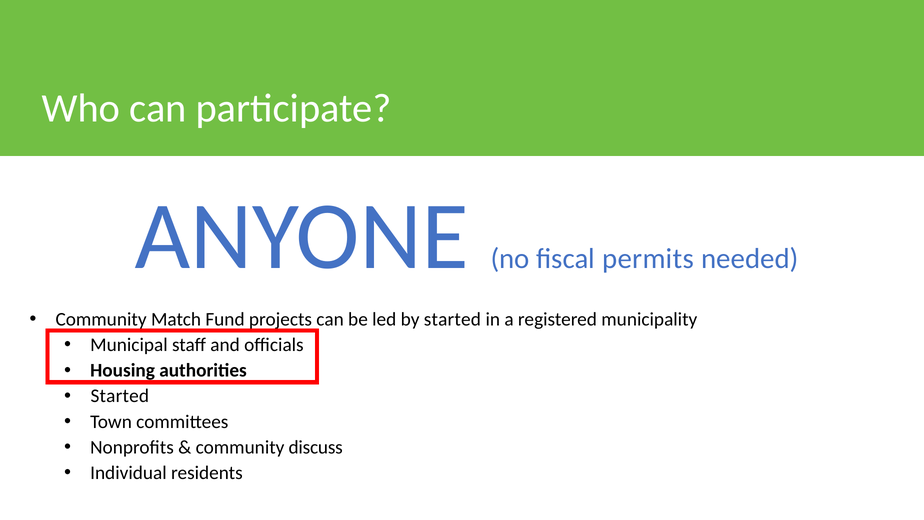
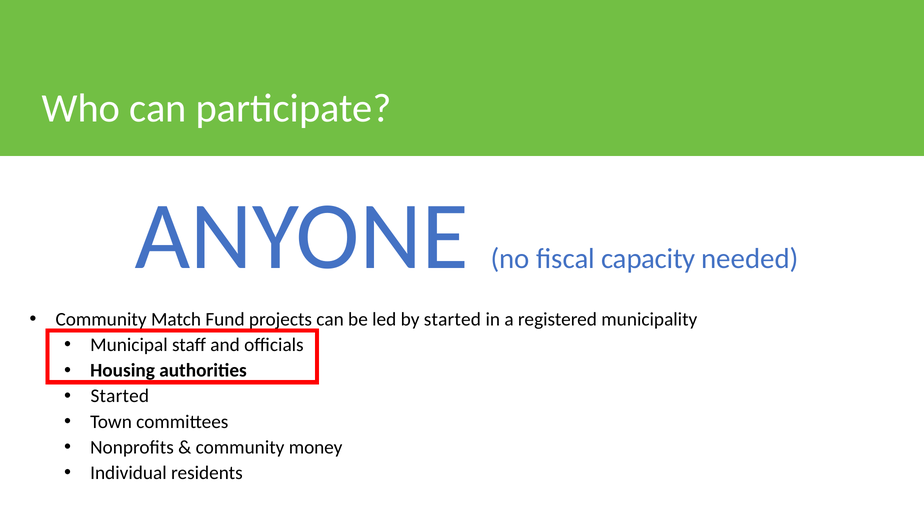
permits: permits -> capacity (648, 258)
discuss: discuss -> money (316, 447)
